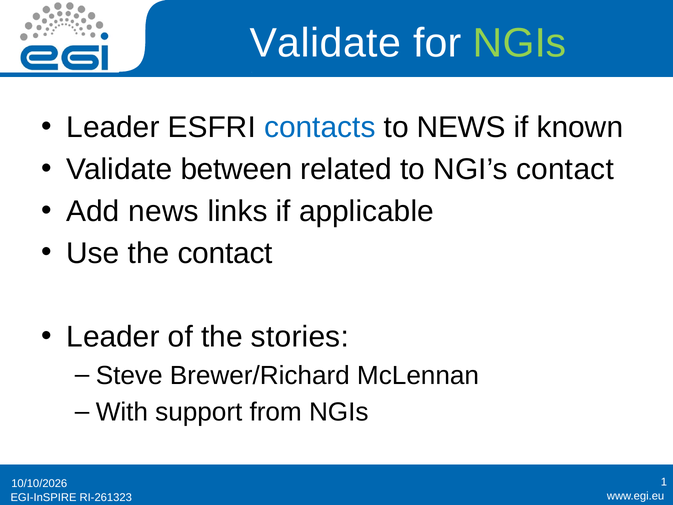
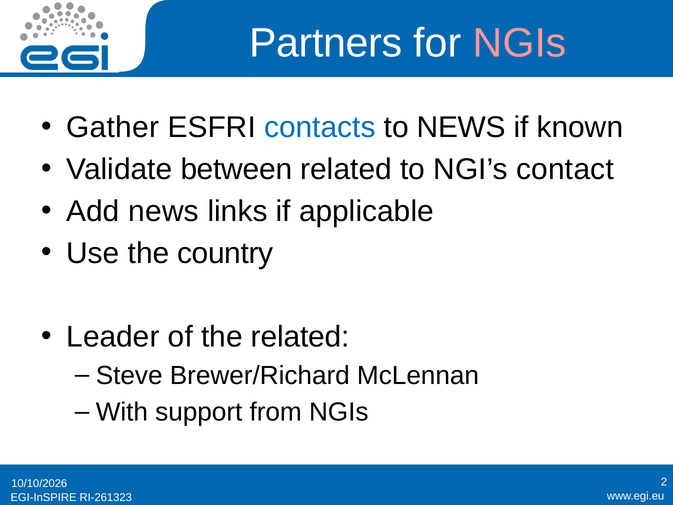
Validate: Validate -> Partners (326, 43)
NGIs colour: light green -> pink (520, 43)
Leader: Leader -> Gather (113, 127)
the contact: contact -> country (225, 253)
the stories: stories -> related (300, 337)
1: 1 -> 2 (664, 482)
